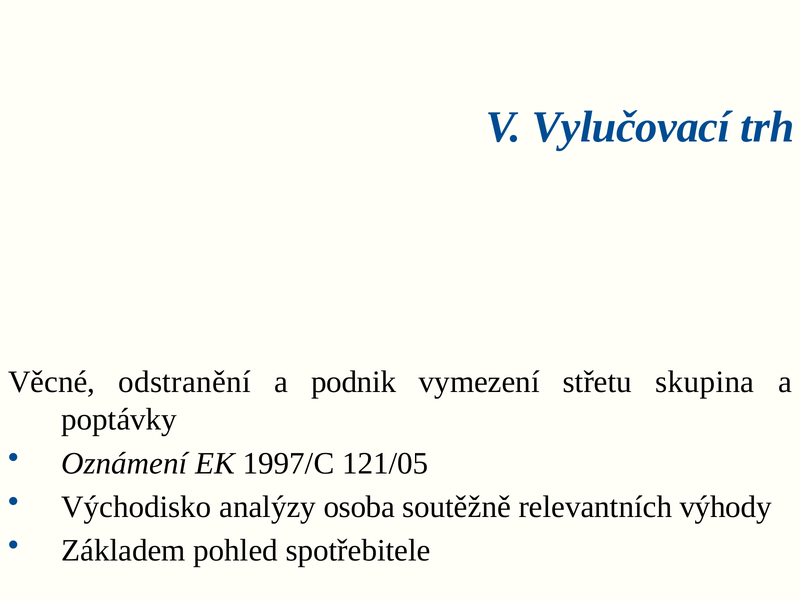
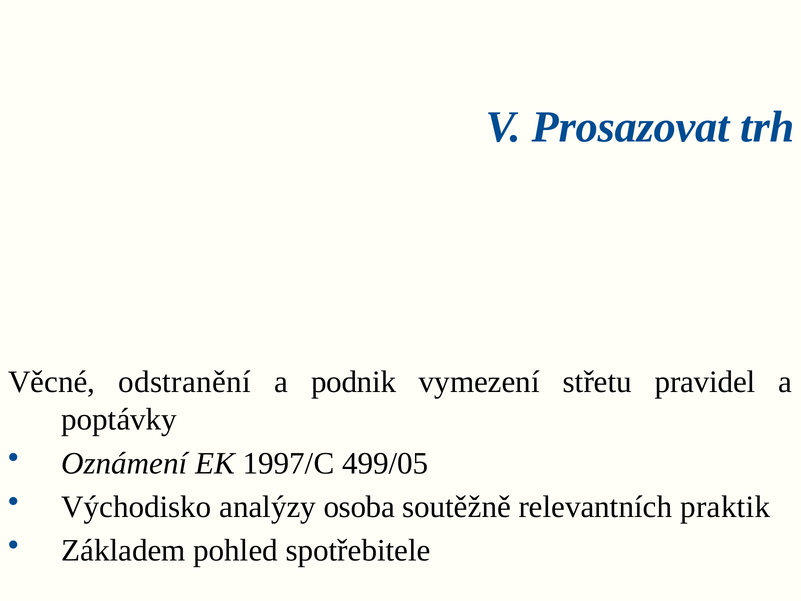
Vylučovací: Vylučovací -> Prosazovat (631, 127)
skupina: skupina -> pravidel (705, 382)
121/05: 121/05 -> 499/05 (385, 463)
výhody: výhody -> praktik (725, 507)
